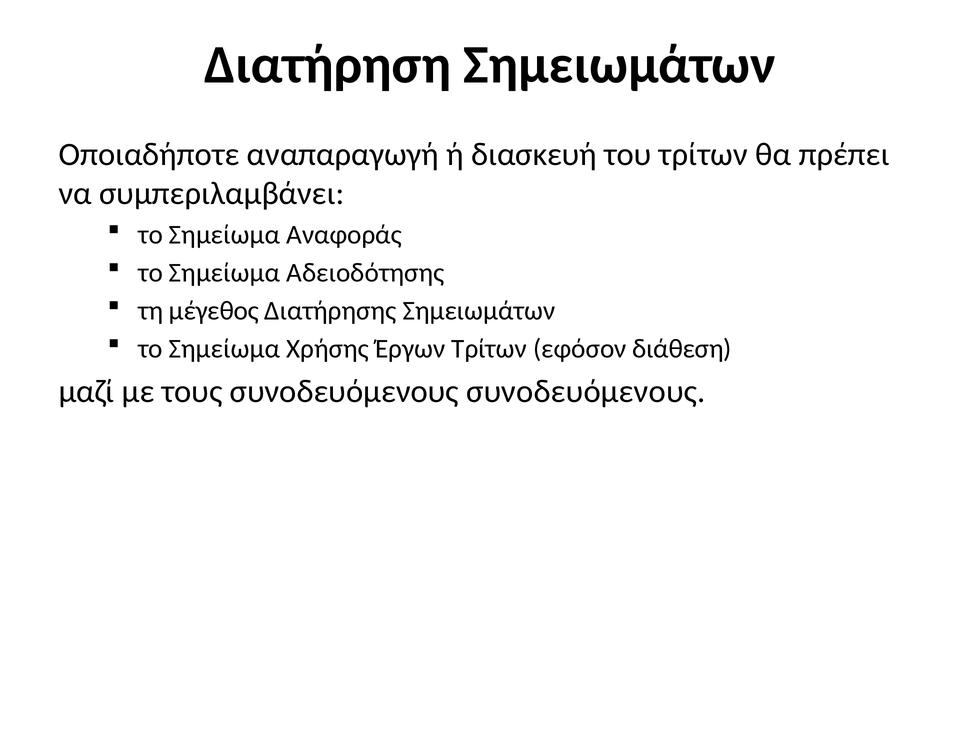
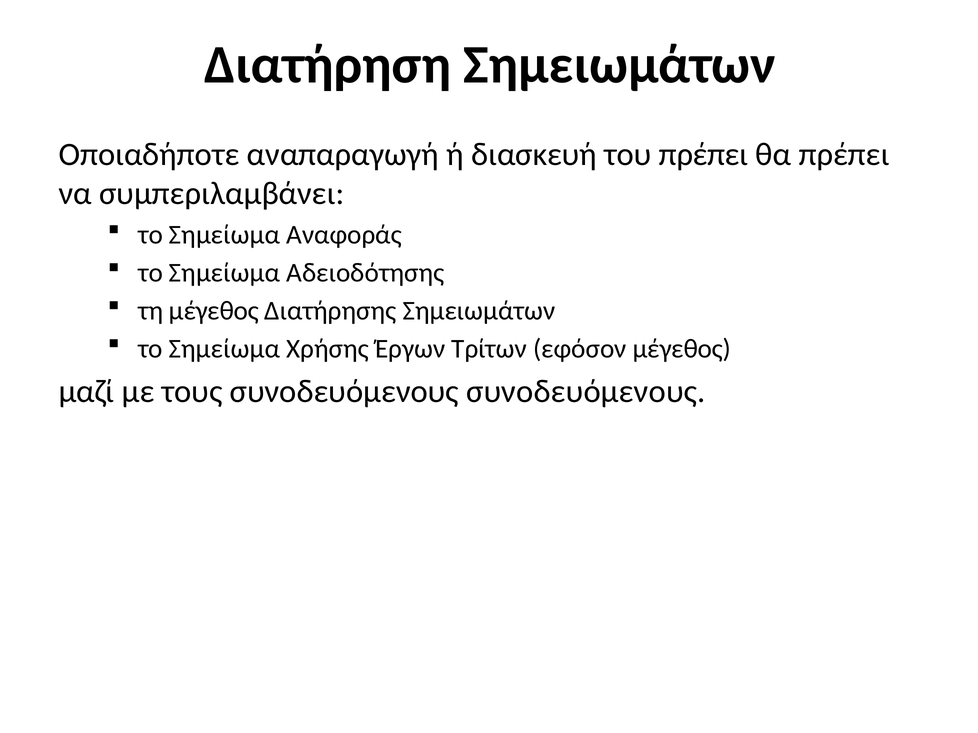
του τρίτων: τρίτων -> πρέπει (704, 155)
εφόσον διάθεση: διάθεση -> μέγεθος (682, 349)
